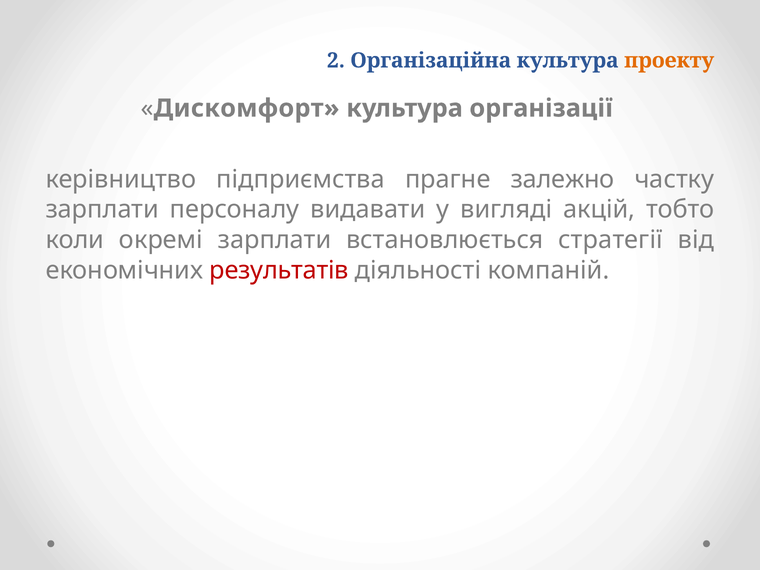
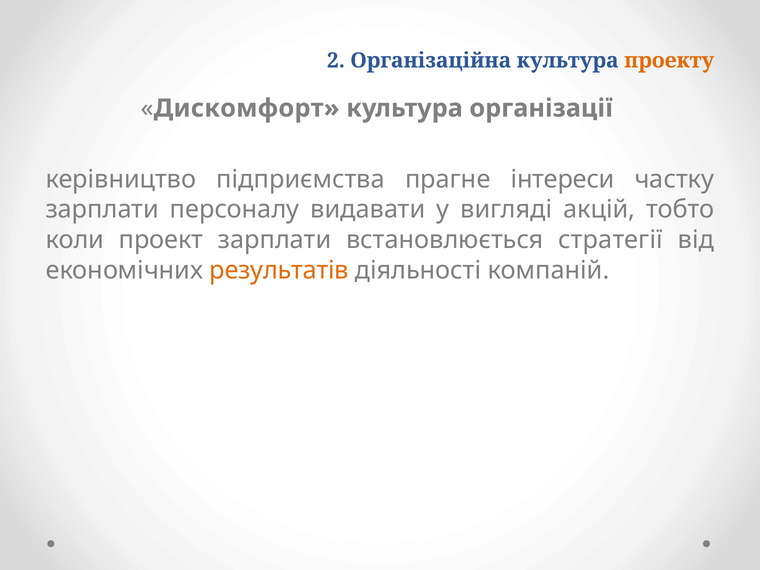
залежно: залежно -> інтереси (563, 179)
окремі: окремі -> проект (161, 240)
результатів colour: red -> orange (279, 270)
